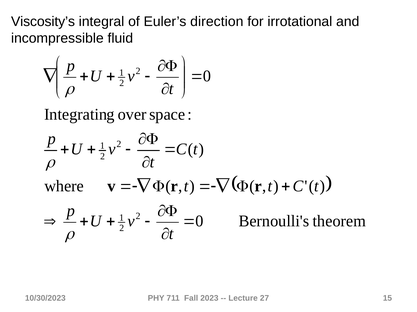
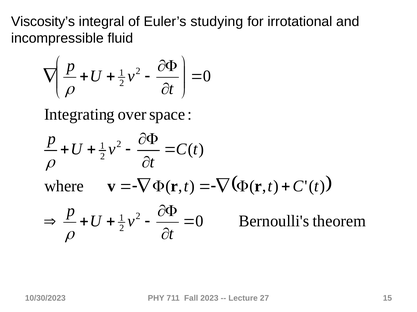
direction: direction -> studying (217, 22)
